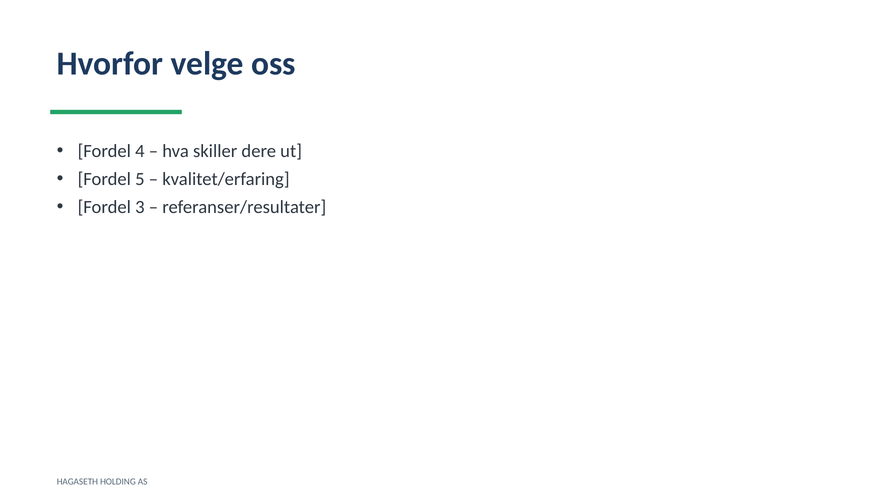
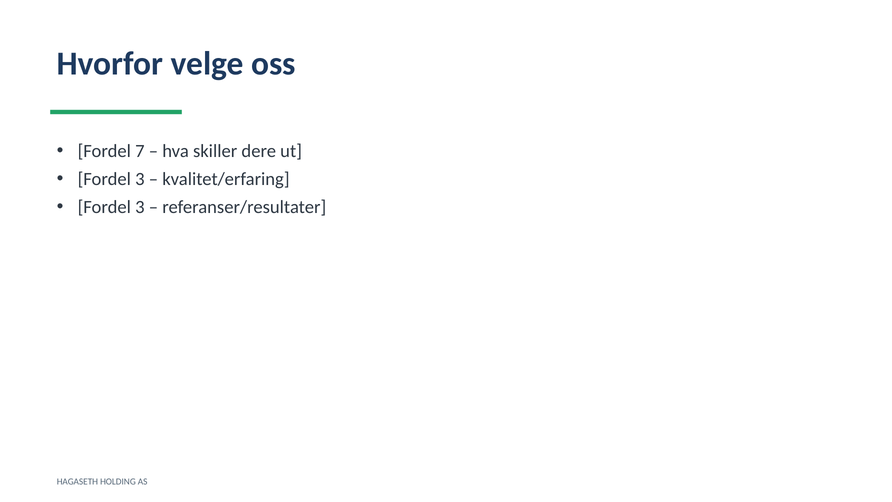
4: 4 -> 7 (140, 151)
5: 5 -> 3 (140, 179)
